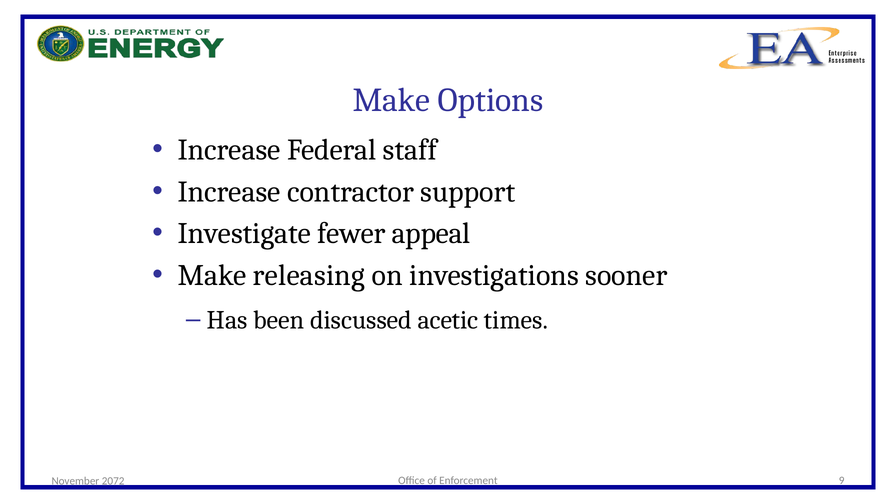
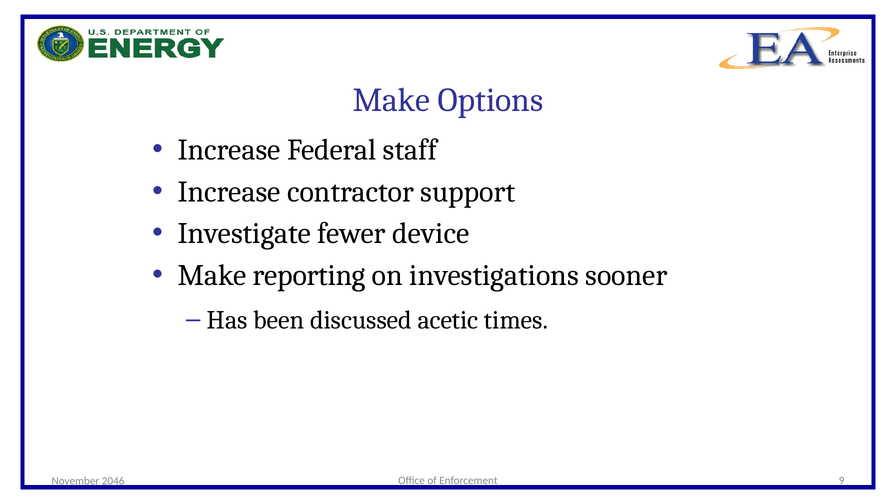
appeal: appeal -> device (431, 234)
releasing: releasing -> reporting (309, 275)
2072: 2072 -> 2046 (113, 481)
